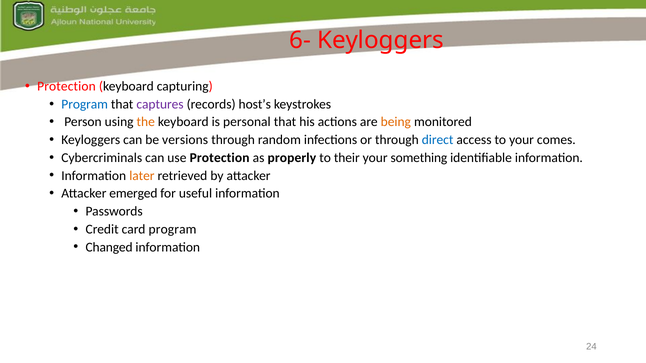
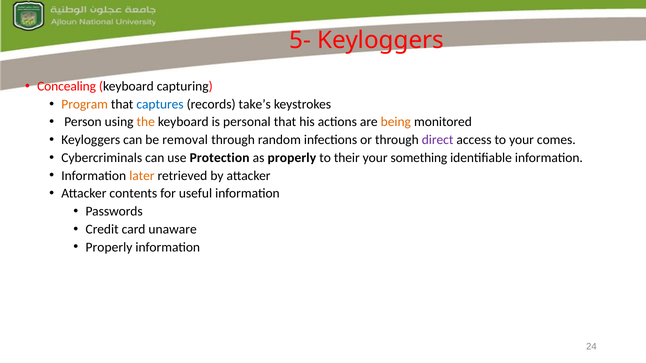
6-: 6- -> 5- (300, 40)
Protection: Protection -> Concealing (67, 86)
Program colour: blue -> orange (85, 104)
captures colour: purple -> blue (160, 104)
host’s: host’s -> take’s (255, 104)
versions: versions -> removal (185, 140)
direct colour: blue -> purple (438, 140)
emerged: emerged -> contents (133, 194)
card program: program -> unaware (173, 229)
Changed: Changed -> Properly (109, 247)
